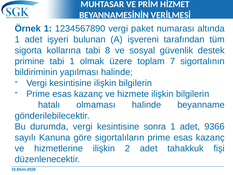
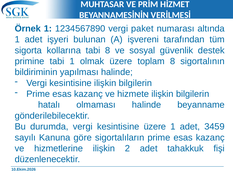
toplam 7: 7 -> 8 (173, 61)
kesintisine sonra: sonra -> üzere (155, 126)
9366: 9366 -> 3459 (215, 126)
